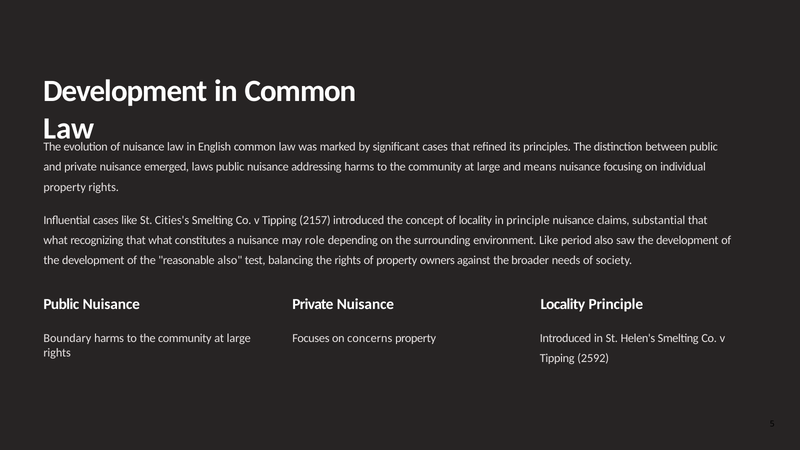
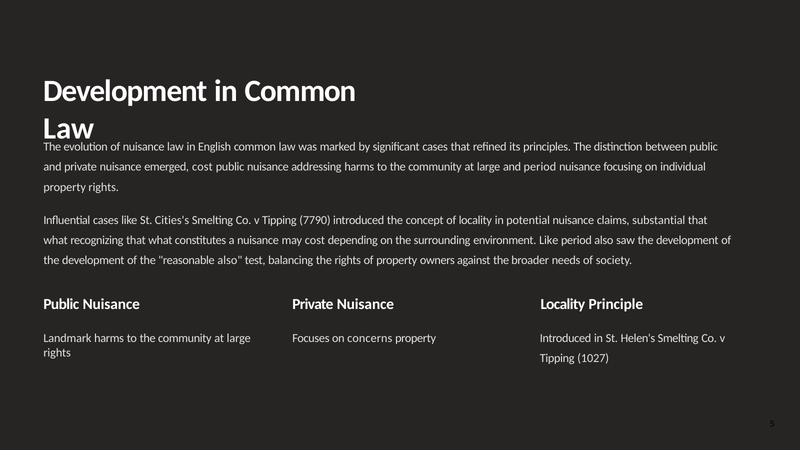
emerged laws: laws -> cost (202, 167)
and means: means -> period (540, 167)
2157: 2157 -> 7790 (315, 220)
in principle: principle -> potential (528, 220)
may role: role -> cost (315, 240)
Boundary: Boundary -> Landmark (67, 338)
2592: 2592 -> 1027 (593, 358)
